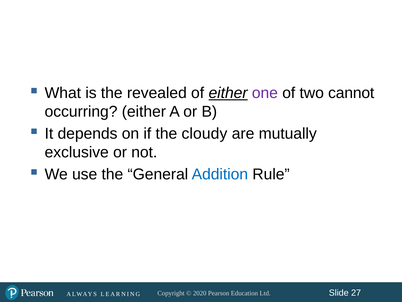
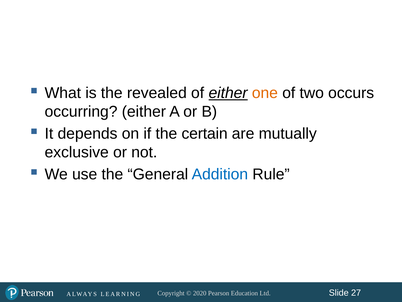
one colour: purple -> orange (265, 93)
cannot: cannot -> occurs (351, 93)
cloudy: cloudy -> certain (205, 133)
